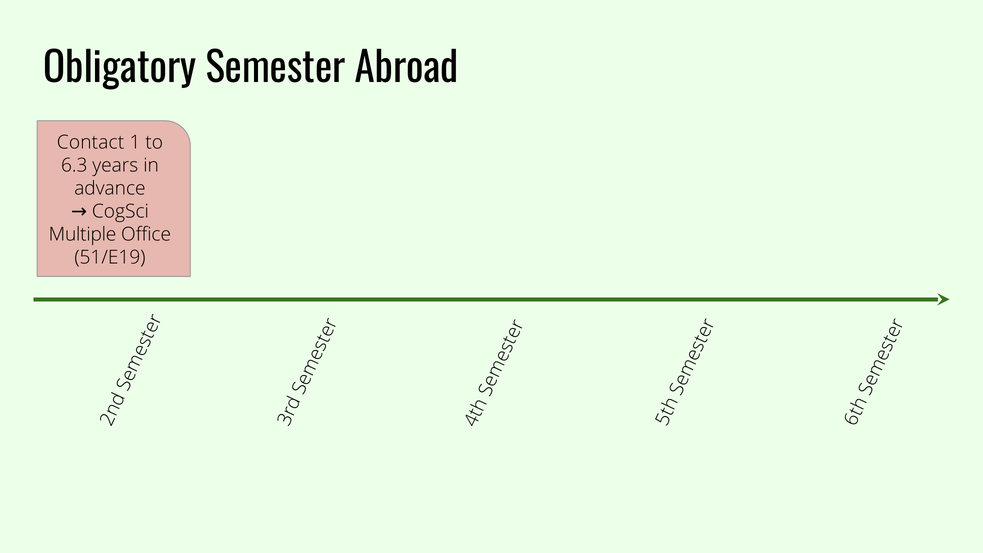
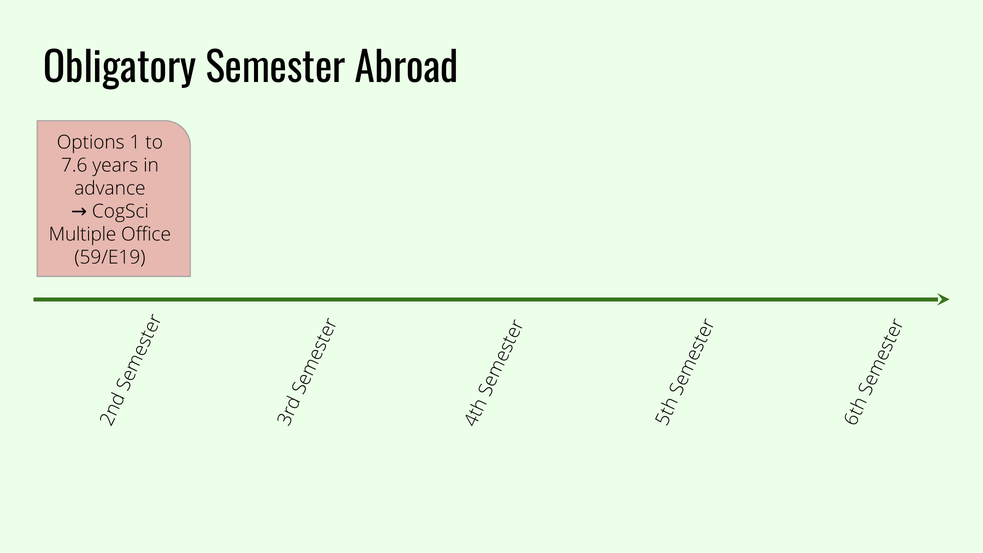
Contact: Contact -> Options (91, 143)
6.3: 6.3 -> 7.6 (74, 165)
51/E19: 51/E19 -> 59/E19 (110, 257)
